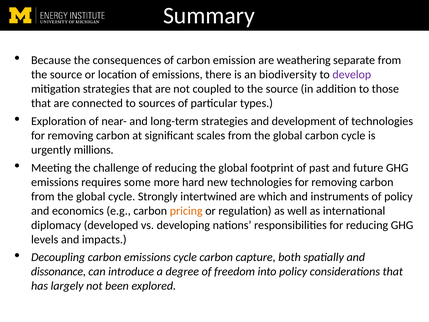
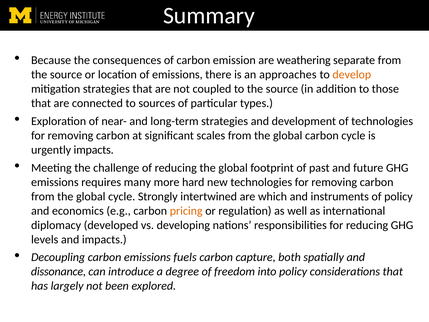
biodiversity: biodiversity -> approaches (288, 75)
develop colour: purple -> orange (352, 75)
urgently millions: millions -> impacts (94, 150)
some: some -> many (137, 182)
emissions cycle: cycle -> fuels (185, 257)
